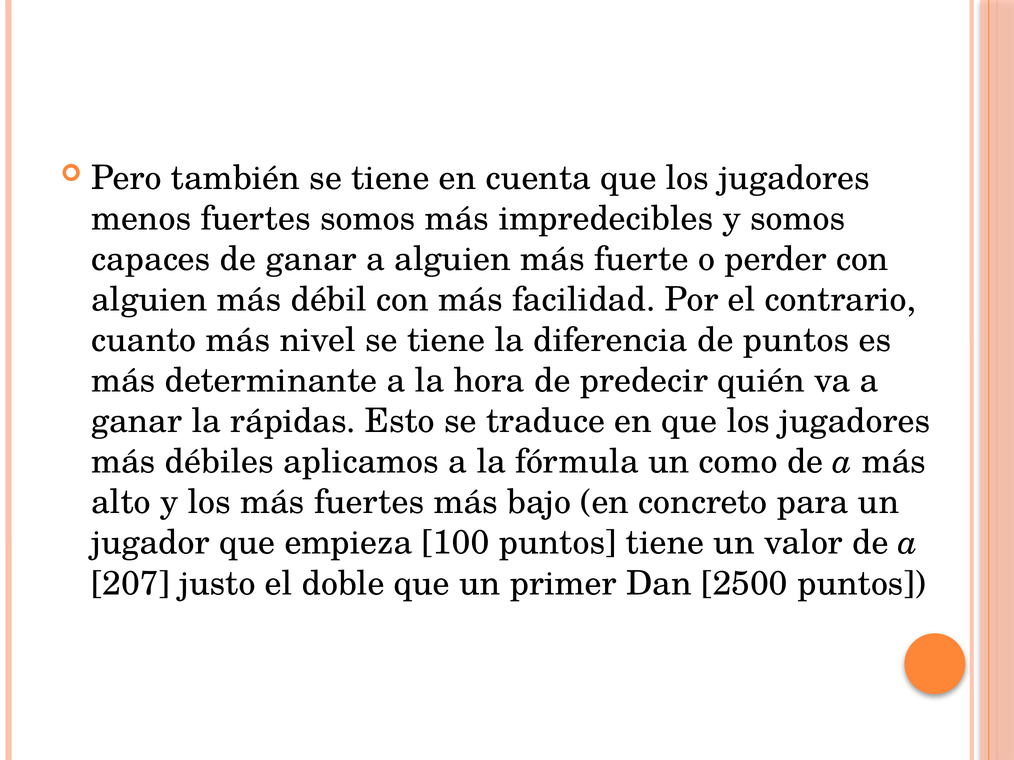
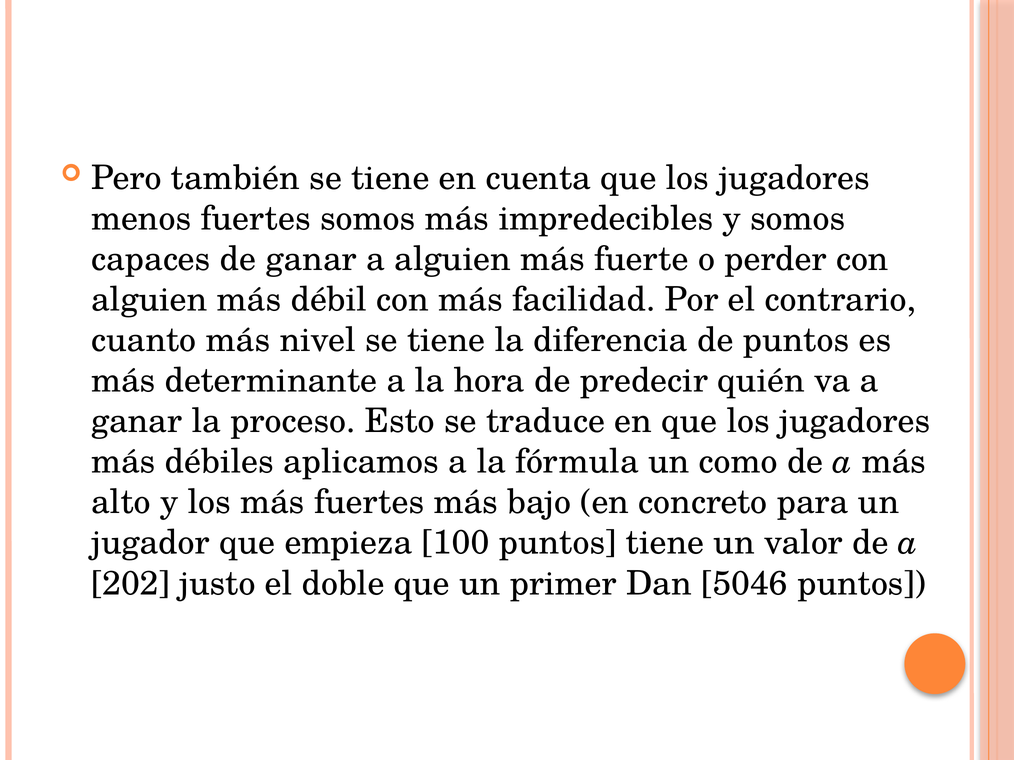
rápidas: rápidas -> proceso (293, 422)
207: 207 -> 202 (131, 584)
2500: 2500 -> 5046 (745, 584)
